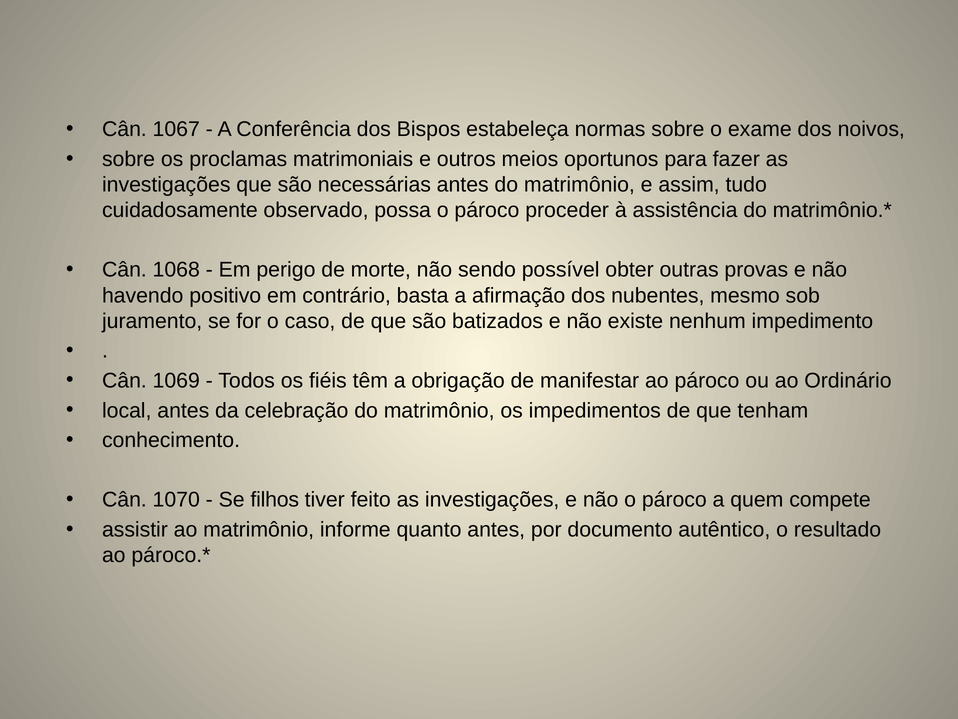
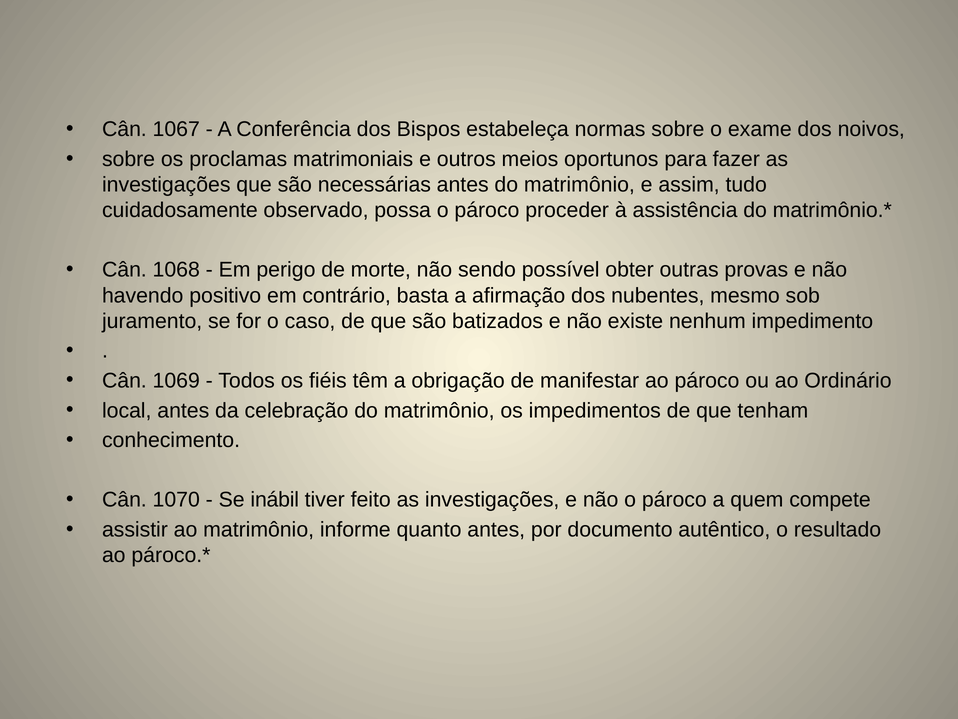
filhos: filhos -> inábil (275, 500)
